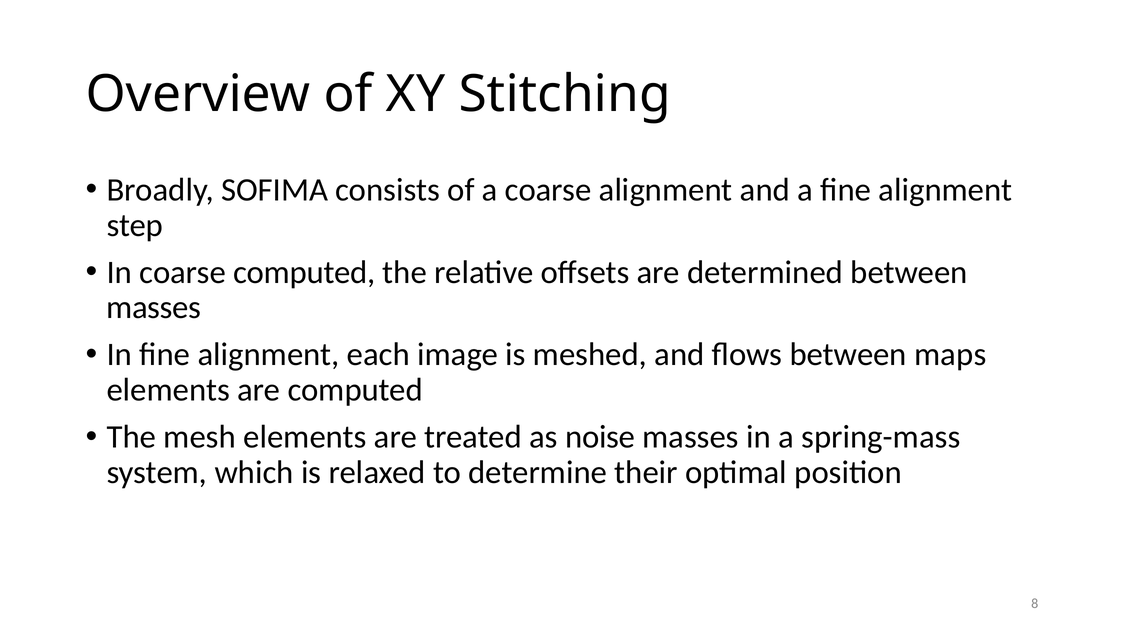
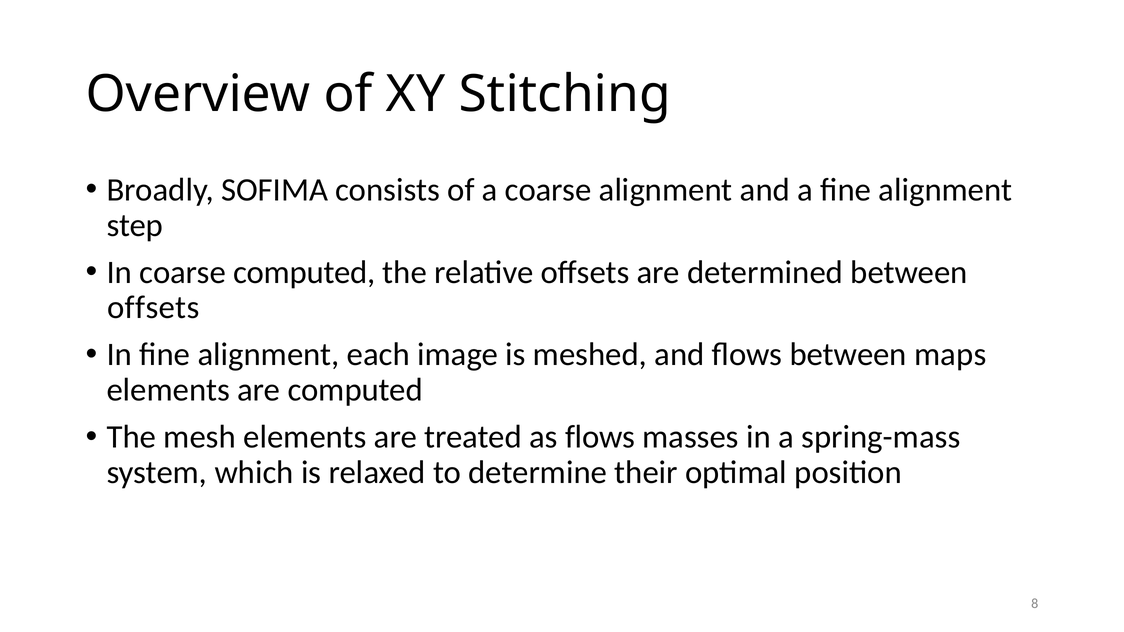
masses: masses -> offsets (153, 308)
as noise: noise -> flows (600, 437)
